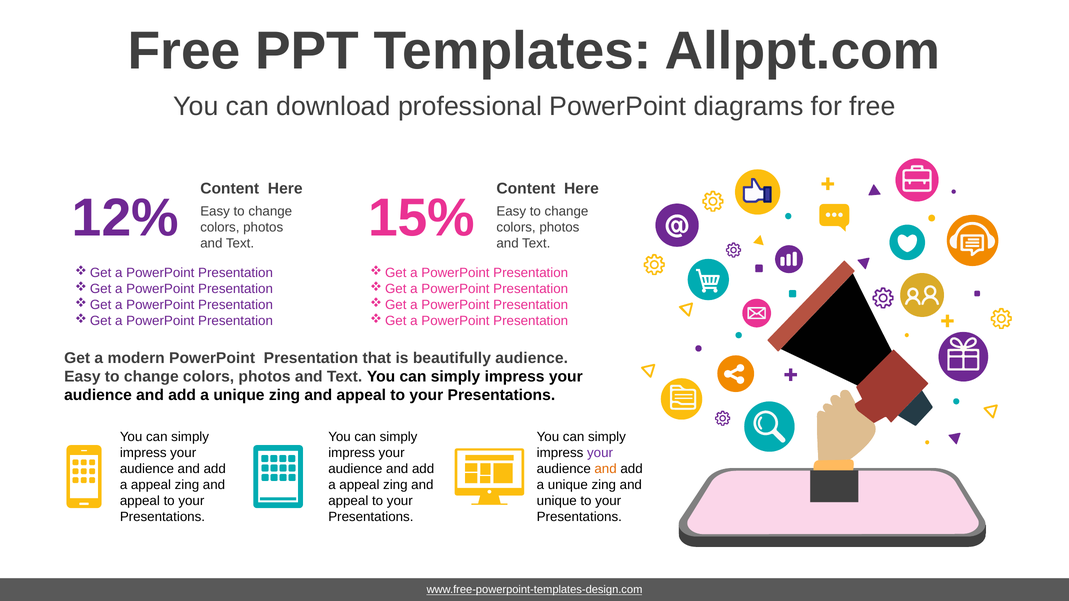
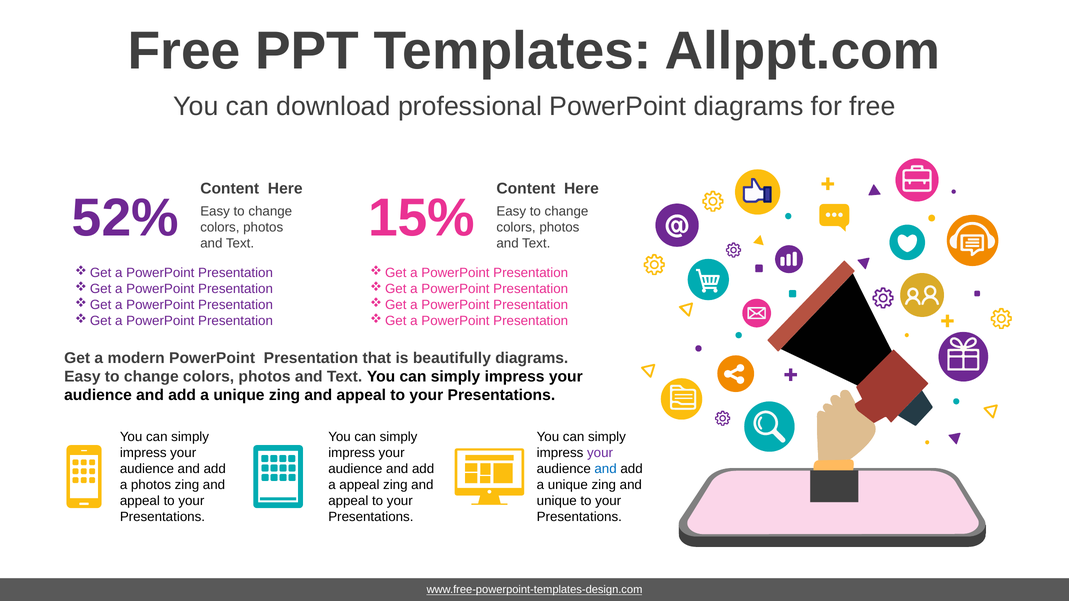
12%: 12% -> 52% (125, 218)
beautifully audience: audience -> diagrams (532, 358)
and colour: orange -> blue (606, 469)
appeal: appeal -> photos (151, 485)
